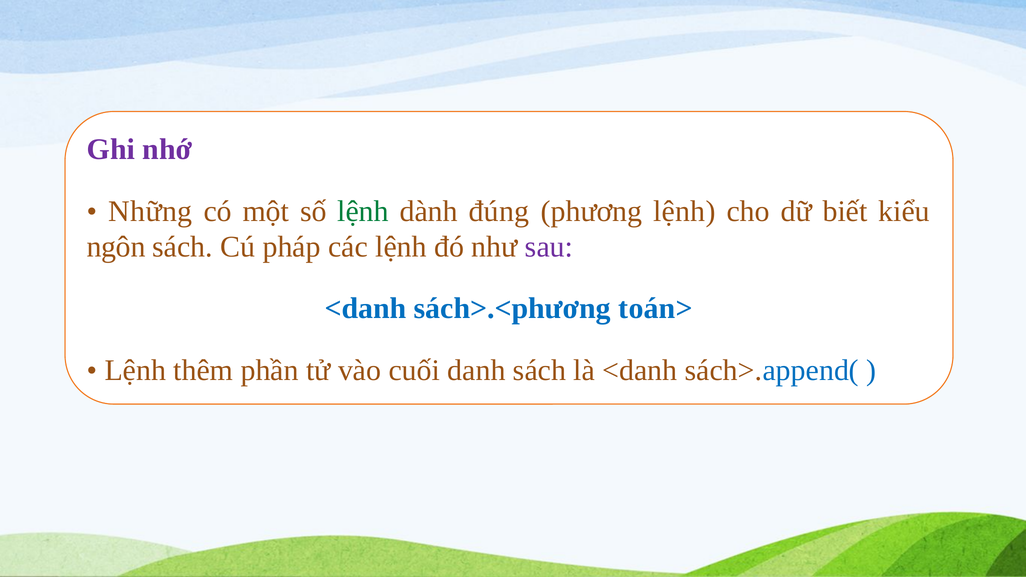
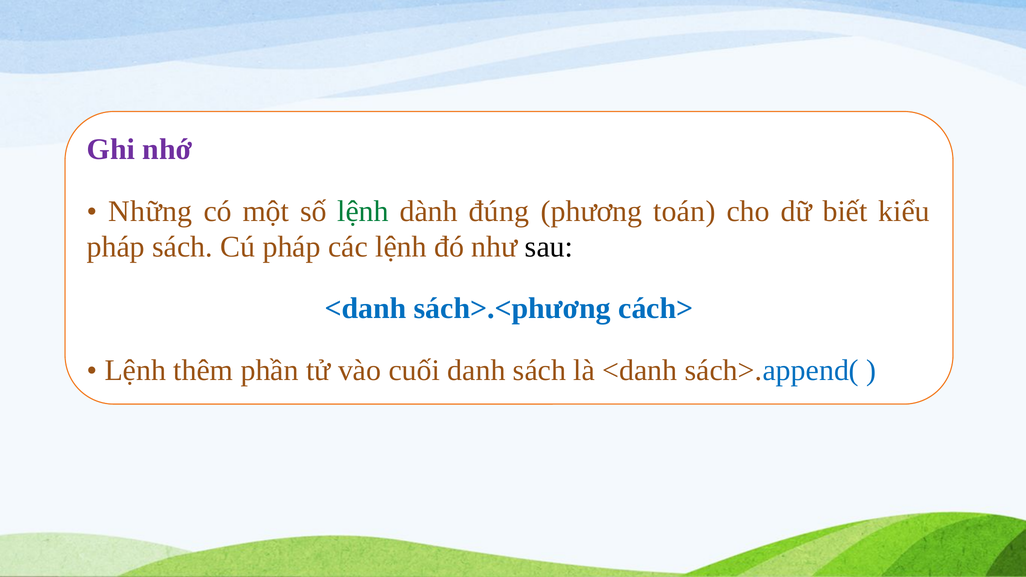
phương lệnh: lệnh -> toán (684, 211)
ngôn: ngôn -> pháp (116, 247)
sau colour: purple -> black (549, 247)
toán>: toán> -> cách> (656, 309)
